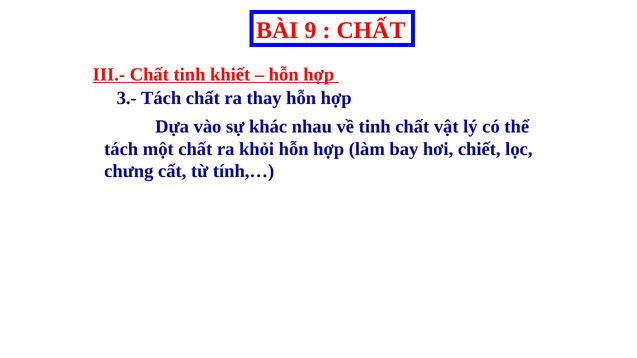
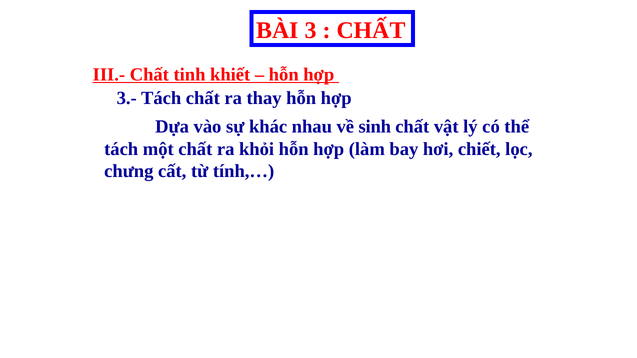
9: 9 -> 3 (311, 30)
về tinh: tinh -> sinh (375, 127)
